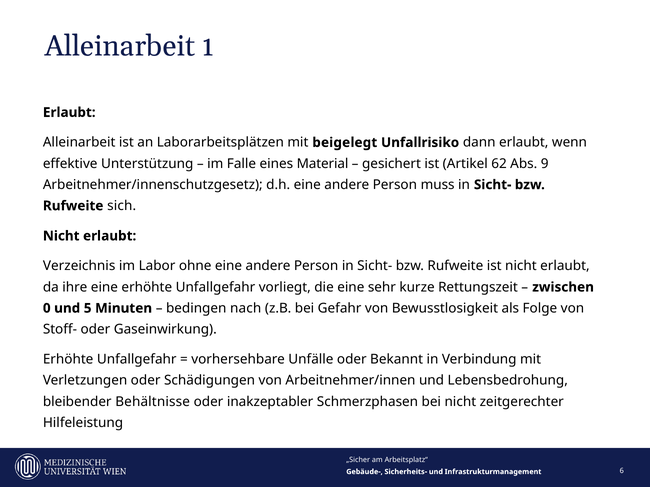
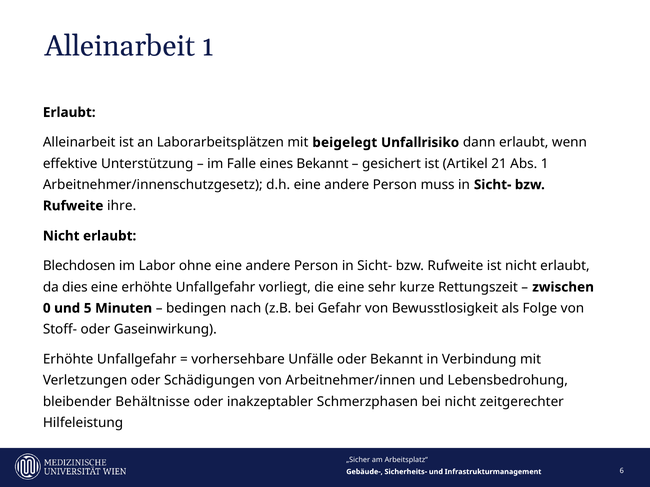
eines Material: Material -> Bekannt (323, 164)
62: 62 -> 21 (499, 164)
Abs 9: 9 -> 1 (545, 164)
sich: sich -> ihre (122, 206)
Verzeichnis: Verzeichnis -> Blechdosen (79, 266)
ihre: ihre -> dies (75, 287)
